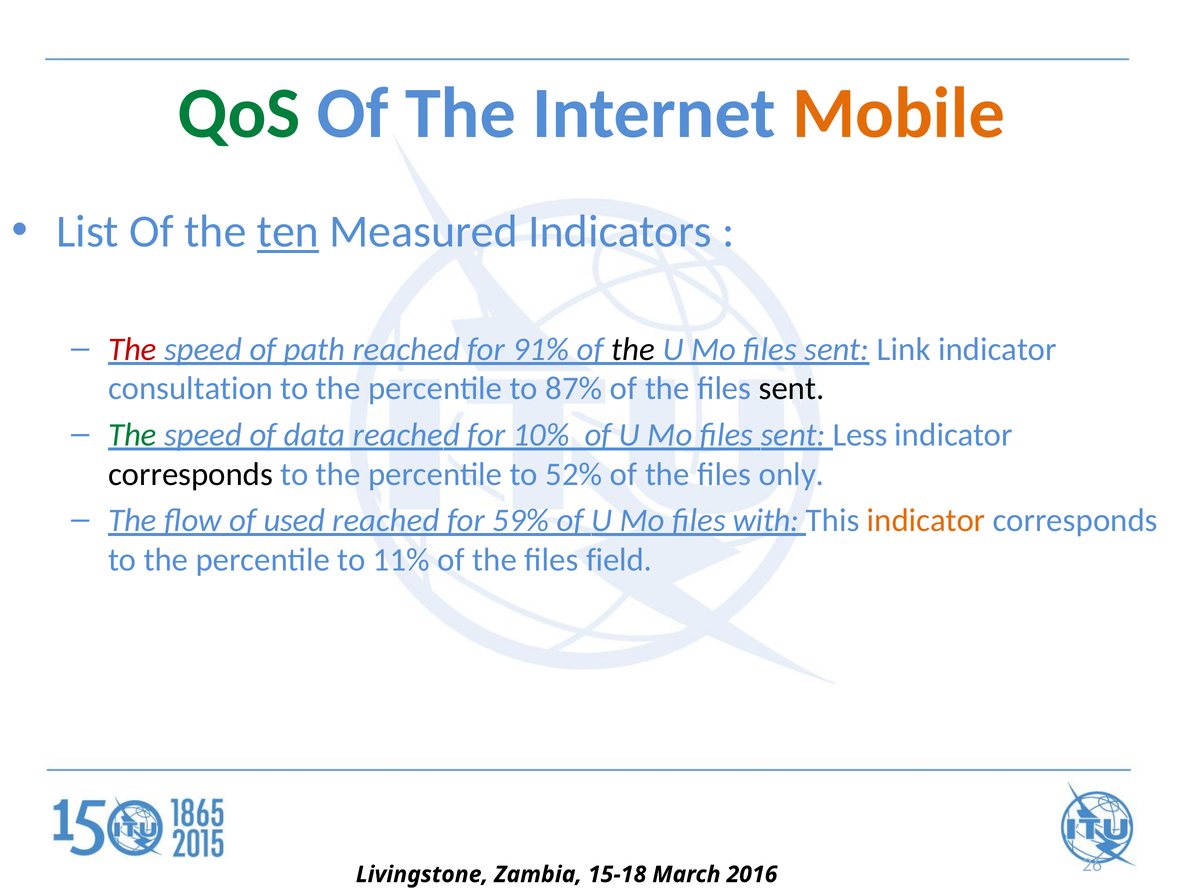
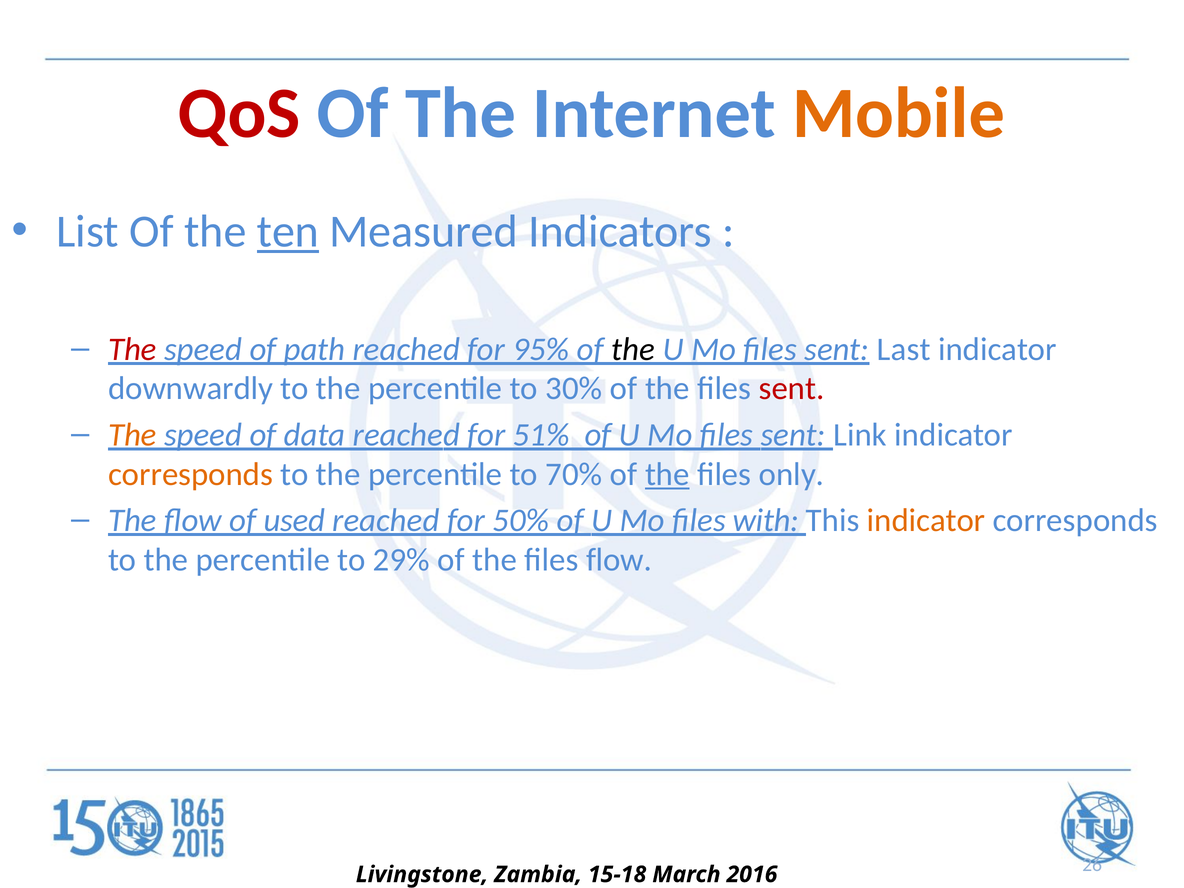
QoS colour: green -> red (239, 113)
91%: 91% -> 95% (541, 349)
Link: Link -> Last (904, 349)
consultation: consultation -> downwardly (191, 389)
87%: 87% -> 30% (574, 389)
sent colour: black -> red (792, 389)
The colour: green -> orange (132, 435)
10%: 10% -> 51% (541, 435)
Less: Less -> Link (860, 435)
corresponds colour: black -> orange (191, 474)
52%: 52% -> 70% (574, 474)
the underline: none -> present (667, 474)
59%: 59% -> 50% (521, 520)
11%: 11% -> 29% (401, 560)
files field: field -> flow (619, 560)
